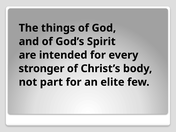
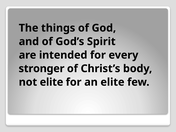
not part: part -> elite (52, 82)
